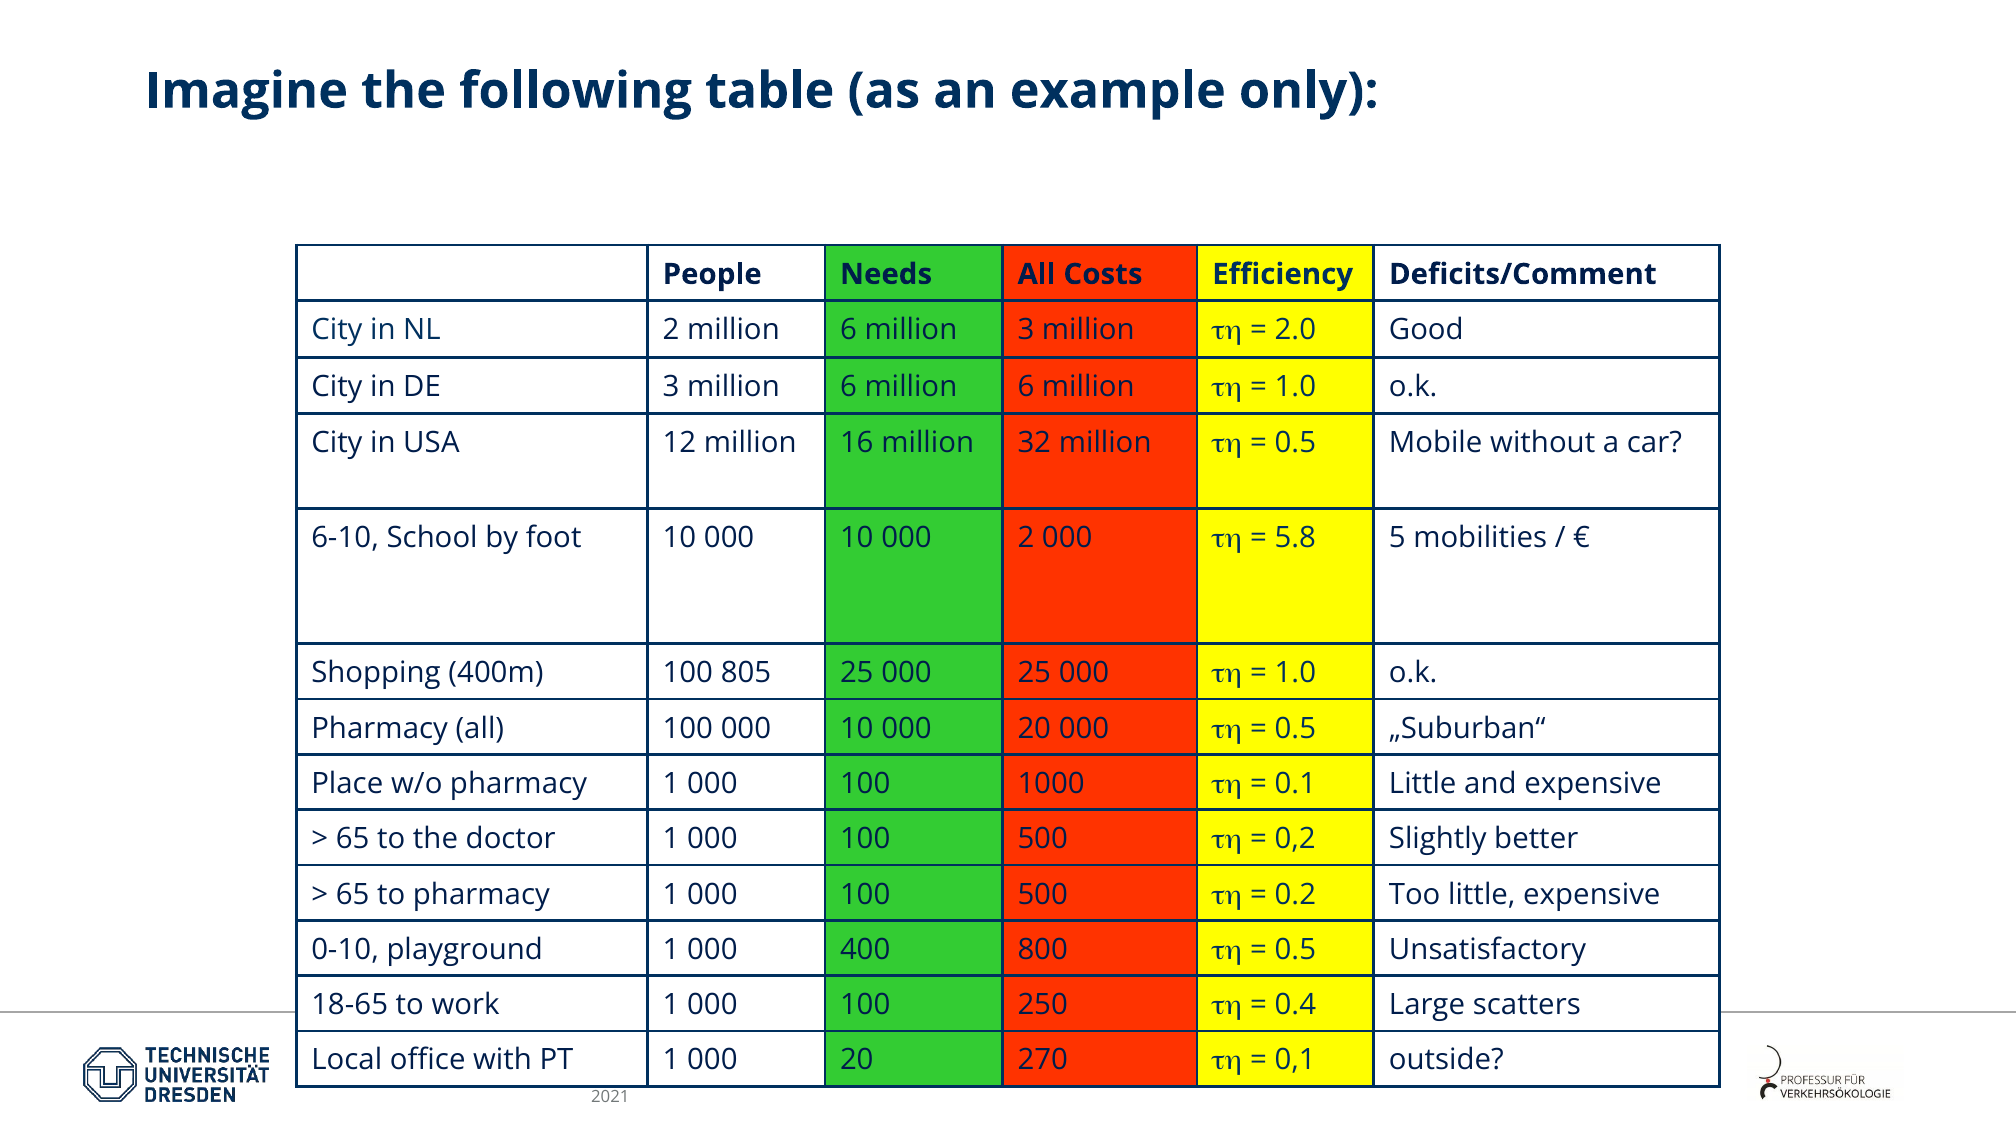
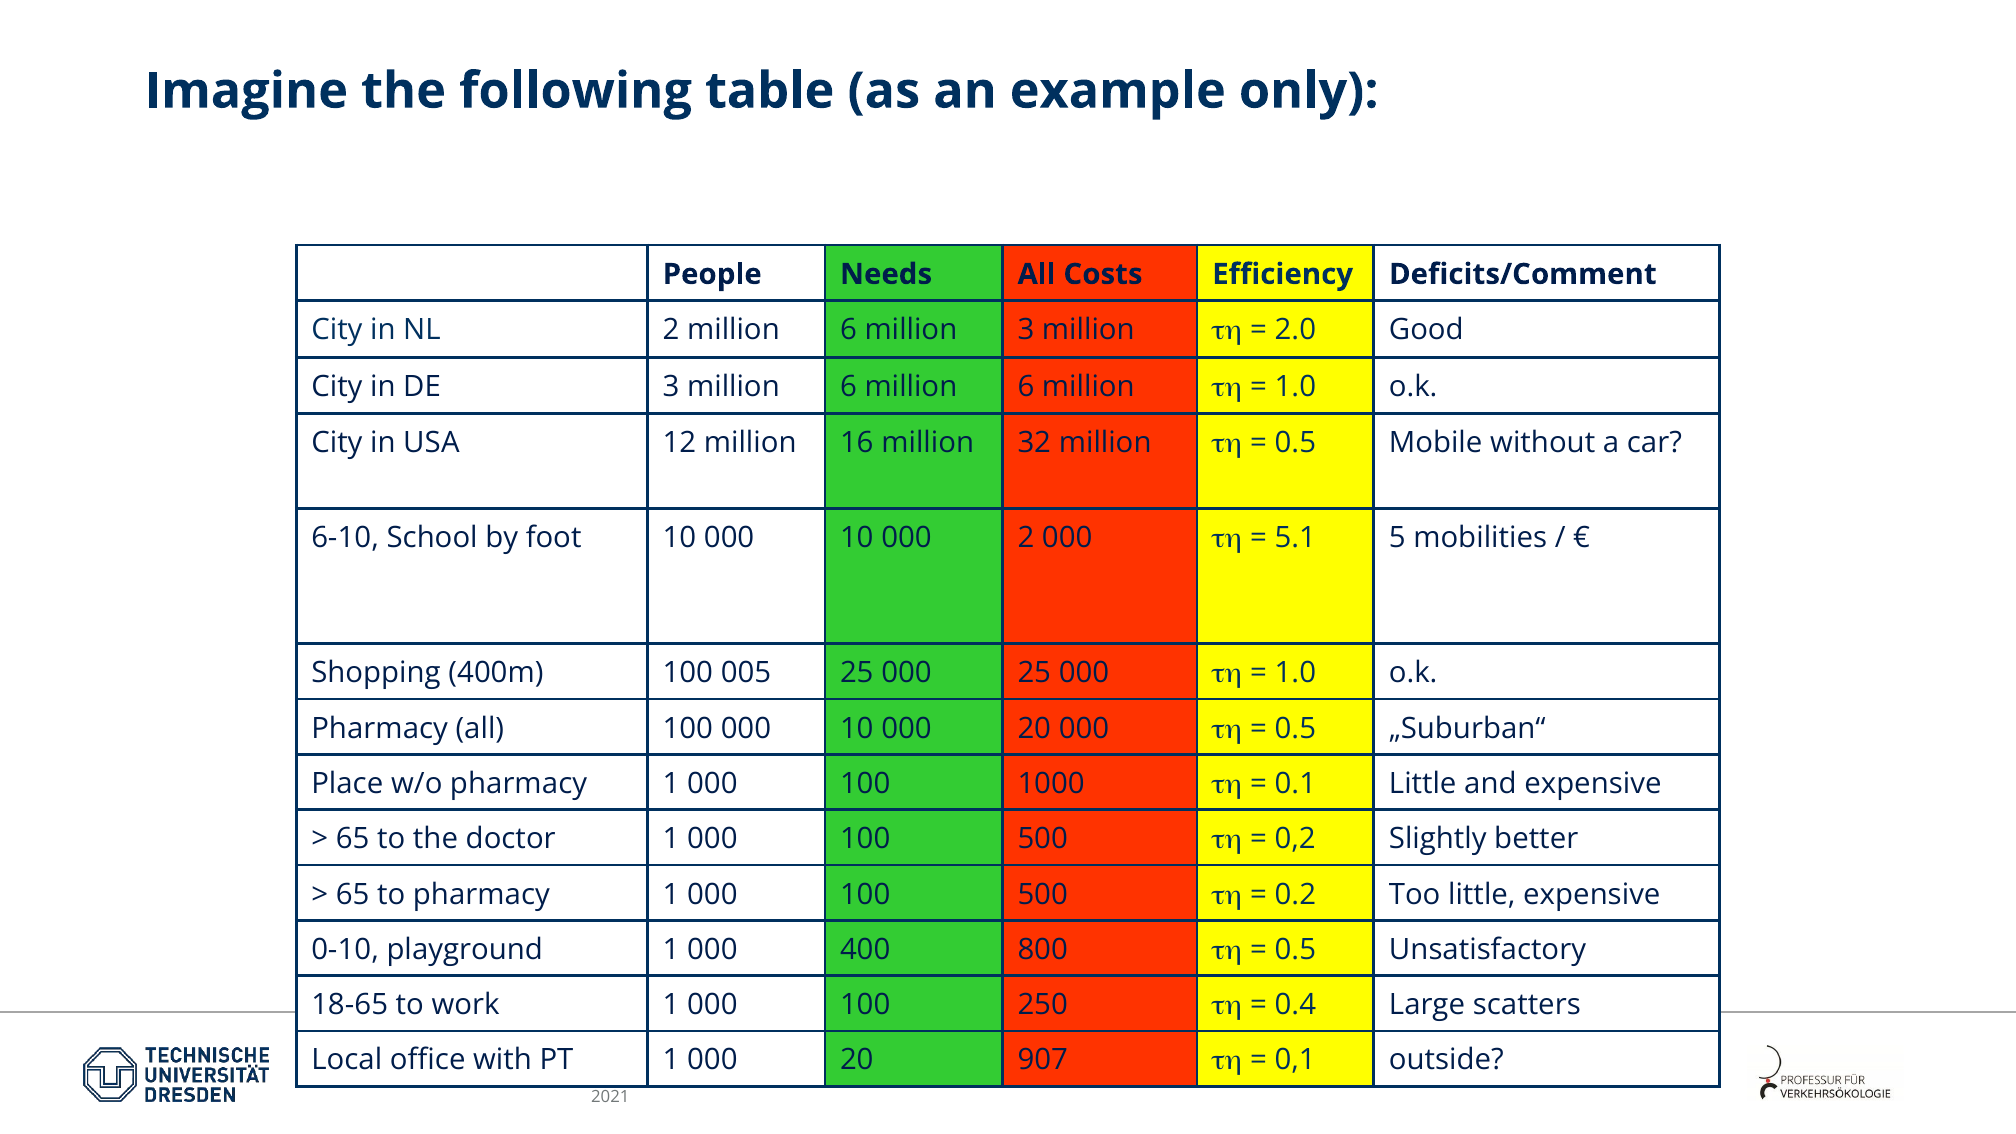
5.8: 5.8 -> 5.1 (1295, 538)
805: 805 -> 005 (746, 673)
270: 270 -> 907 (1043, 1060)
